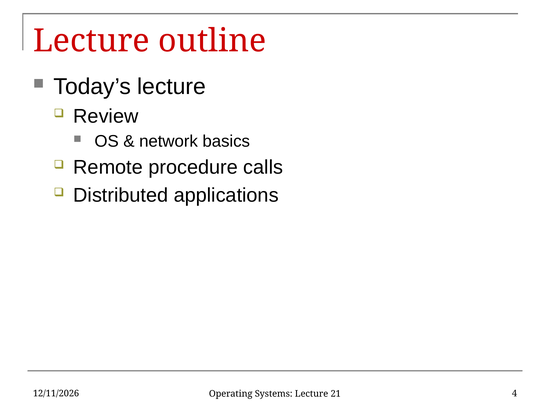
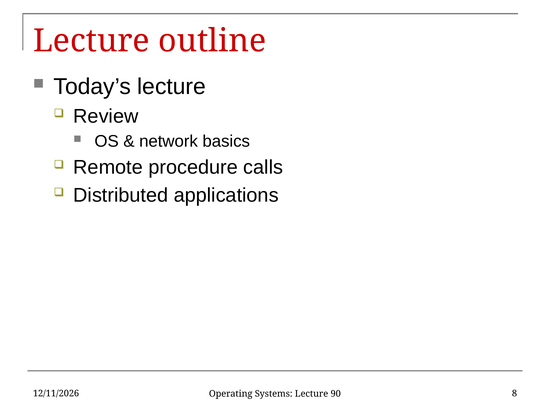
4: 4 -> 8 (515, 394)
21: 21 -> 90 (336, 394)
